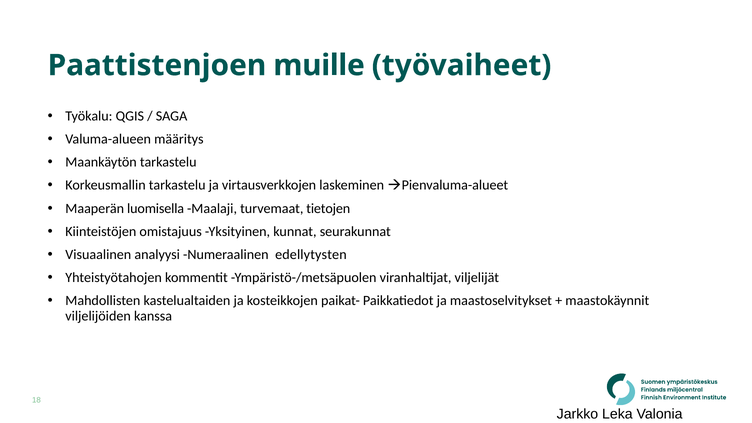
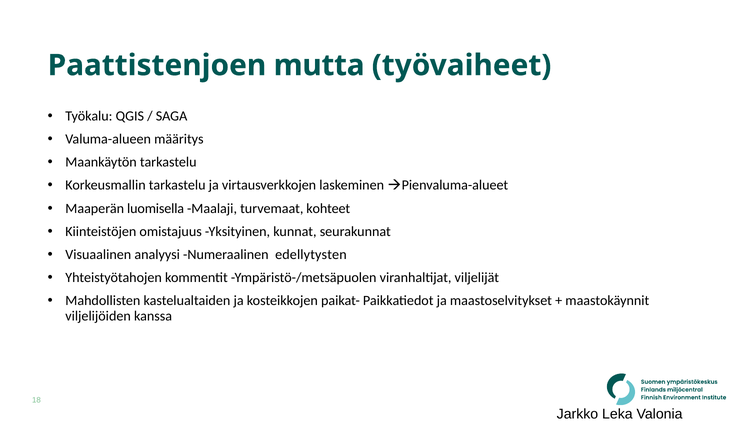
muille: muille -> mutta (319, 65)
tietojen: tietojen -> kohteet (328, 208)
